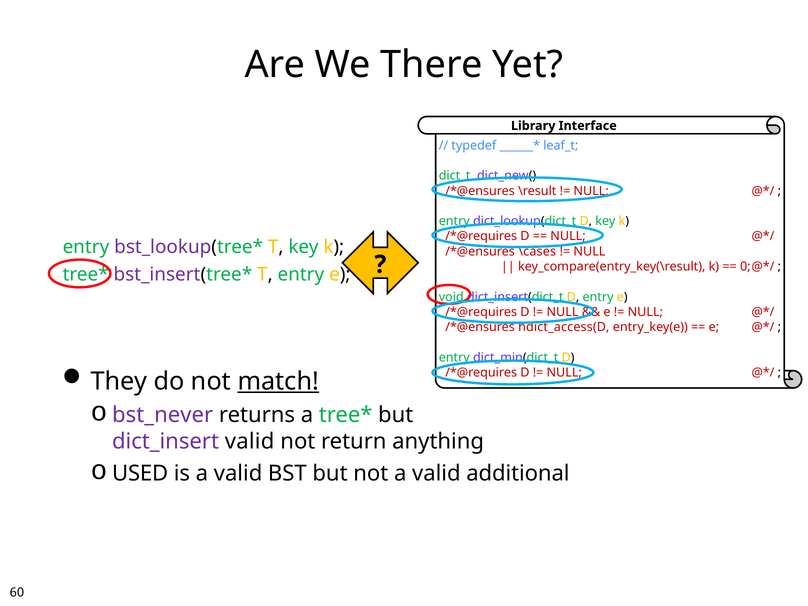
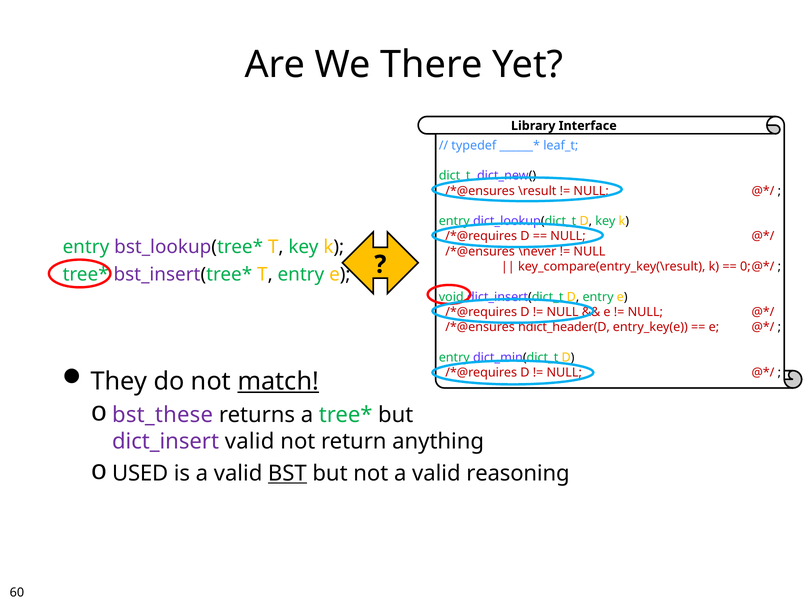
\cases: \cases -> \never (537, 251)
hdict_access(D: hdict_access(D -> hdict_header(D (564, 327)
bst_never: bst_never -> bst_these (163, 415)
BST underline: none -> present (287, 473)
additional: additional -> reasoning (518, 473)
